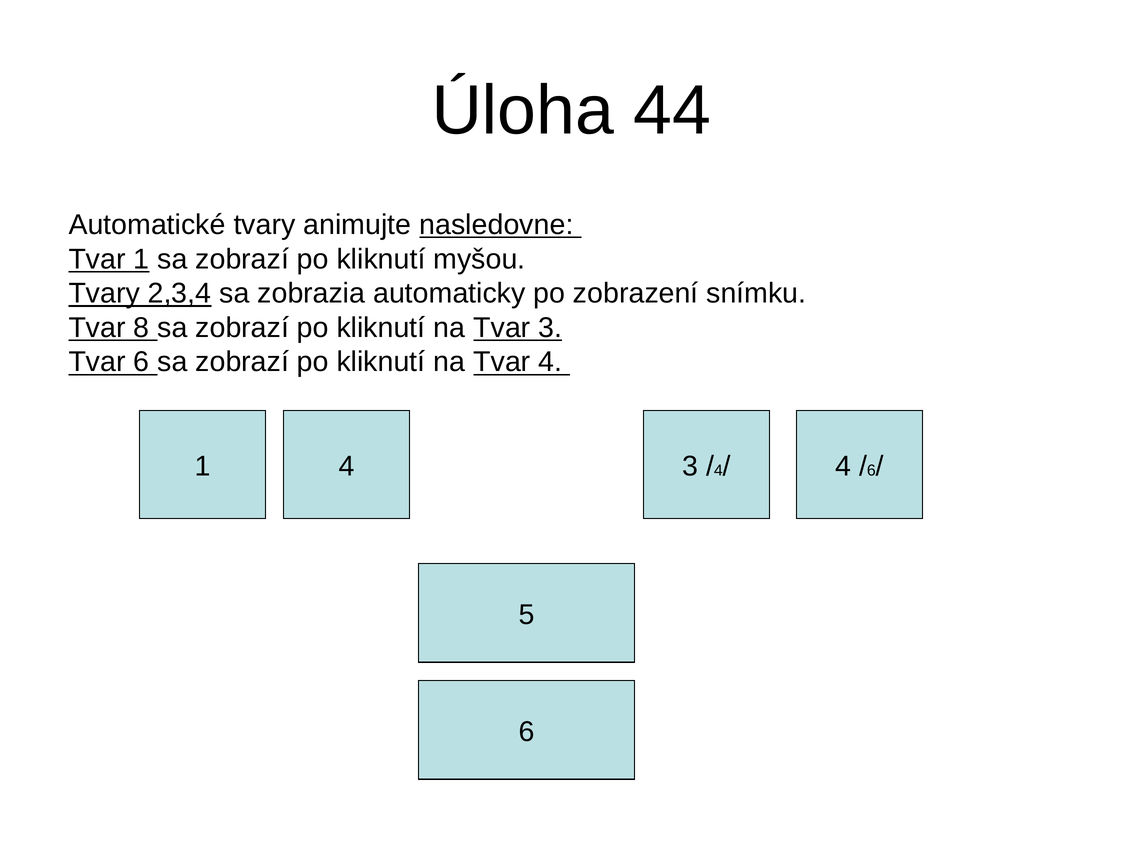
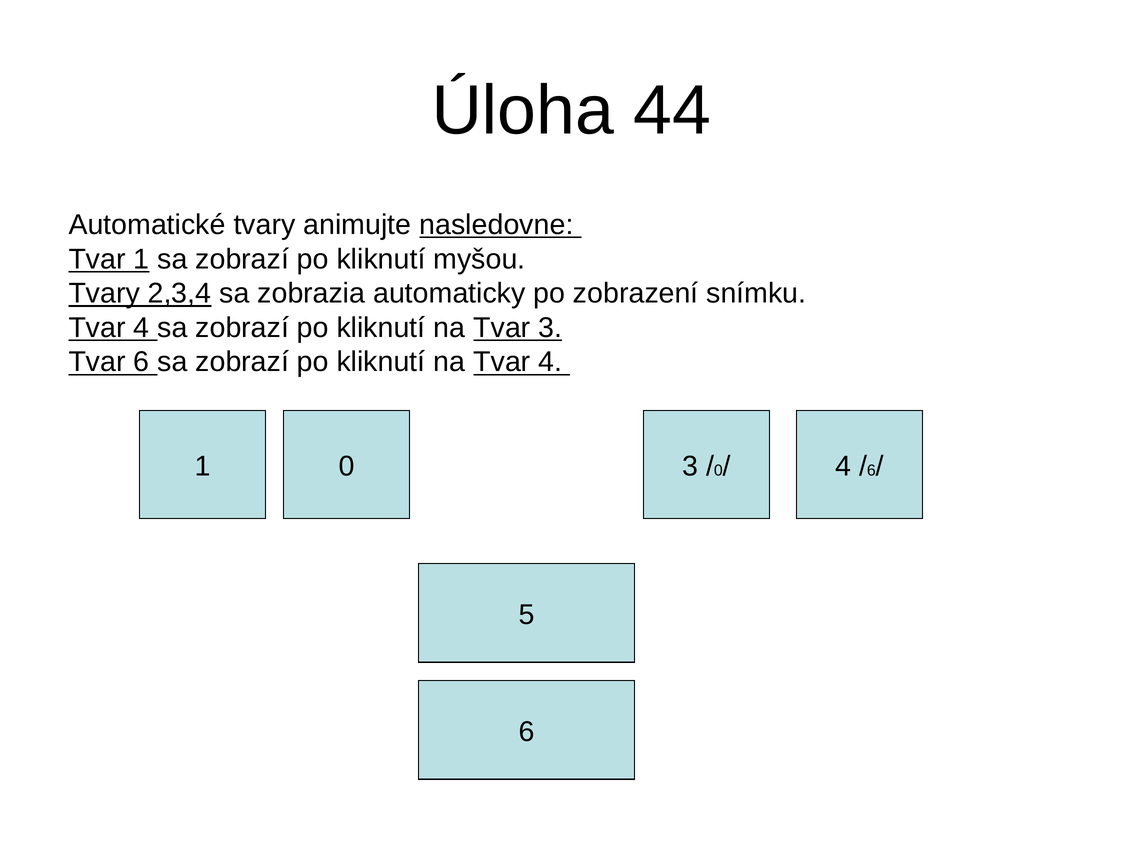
8: 8 -> 4 (141, 328)
1 4: 4 -> 0 (347, 467)
4: 4 -> 0 (718, 471)
